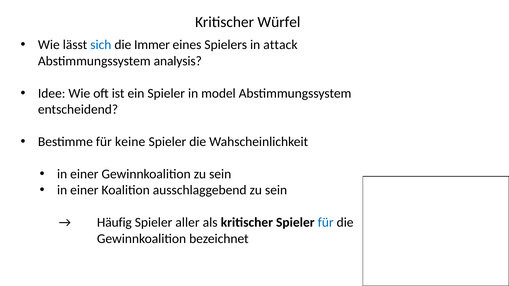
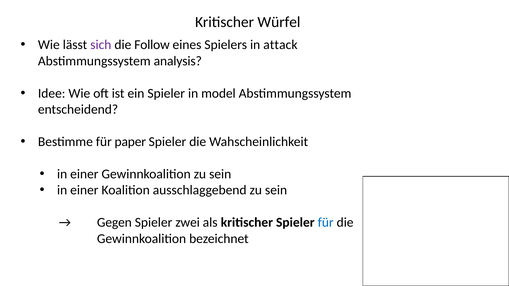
sich colour: blue -> purple (101, 45)
Immer: Immer -> Follow (152, 45)
keine: keine -> paper (130, 142)
Häufig: Häufig -> Gegen (114, 223)
aller: aller -> zwei (188, 223)
